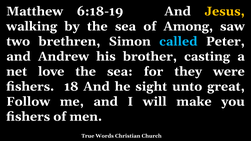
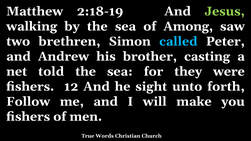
6:18-19: 6:18-19 -> 2:18-19 (100, 11)
Jesus colour: yellow -> light green (225, 11)
love: love -> told (51, 72)
18: 18 -> 12 (71, 87)
great: great -> forth (226, 87)
